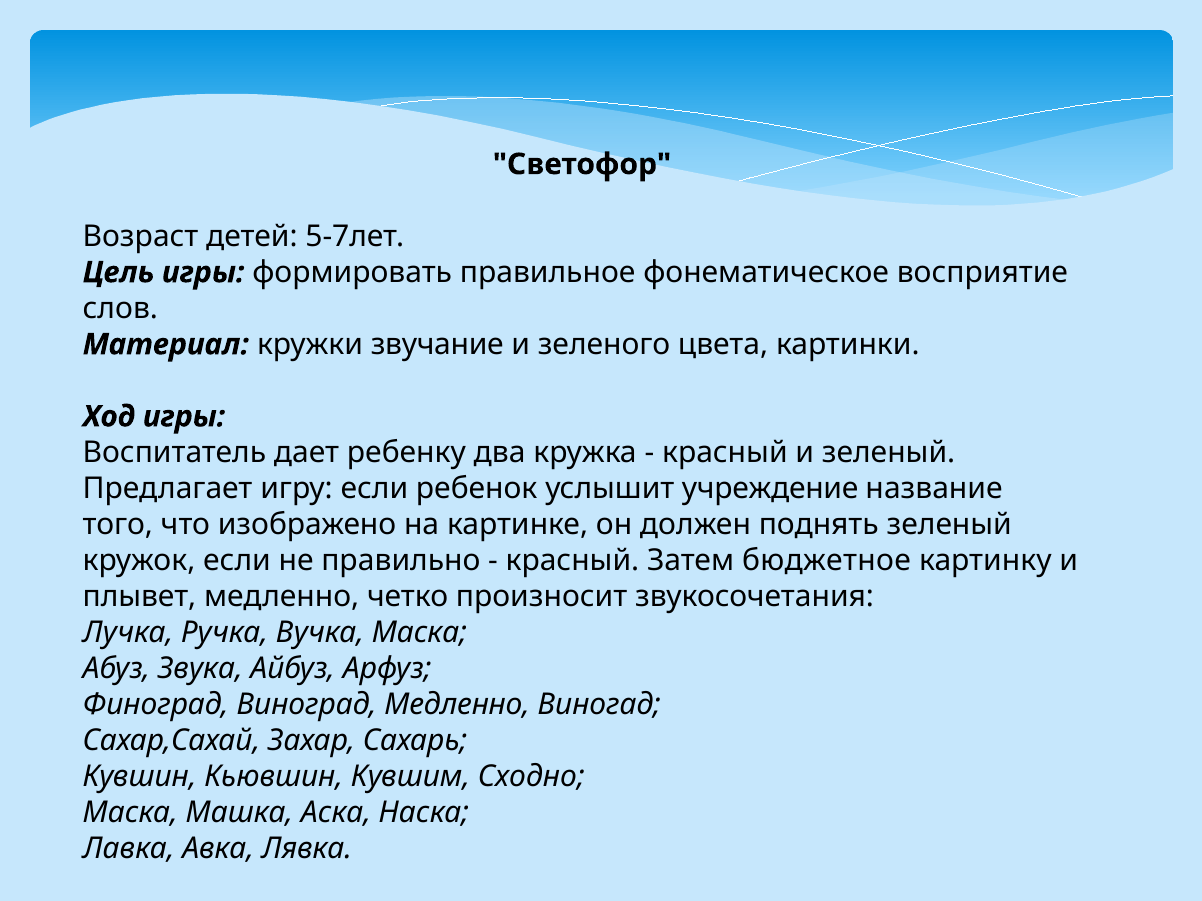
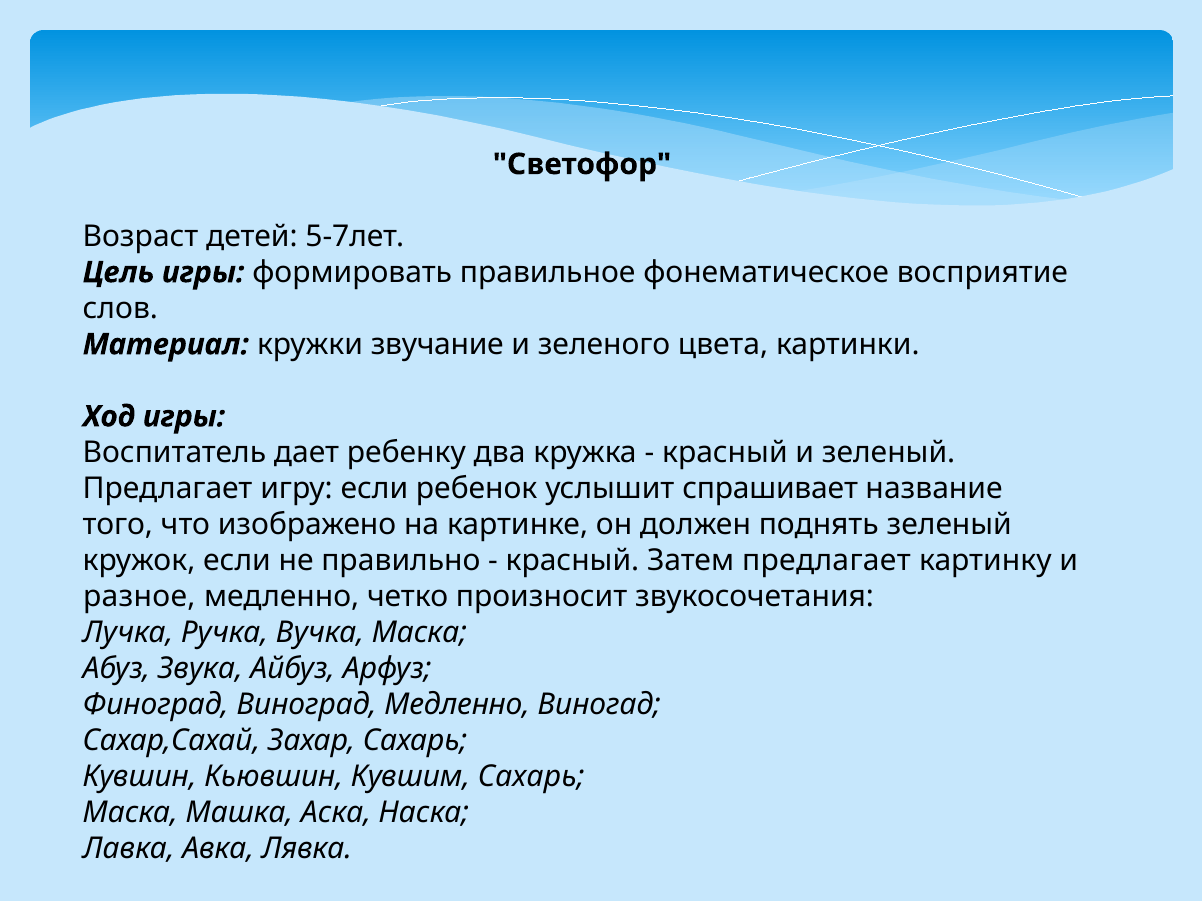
учреждение: учреждение -> спрашивает (770, 489)
Затем бюджетное: бюджетное -> предлагает (826, 561)
плывет: плывет -> разное (139, 597)
Кувшим Сходно: Сходно -> Сахарь (531, 777)
